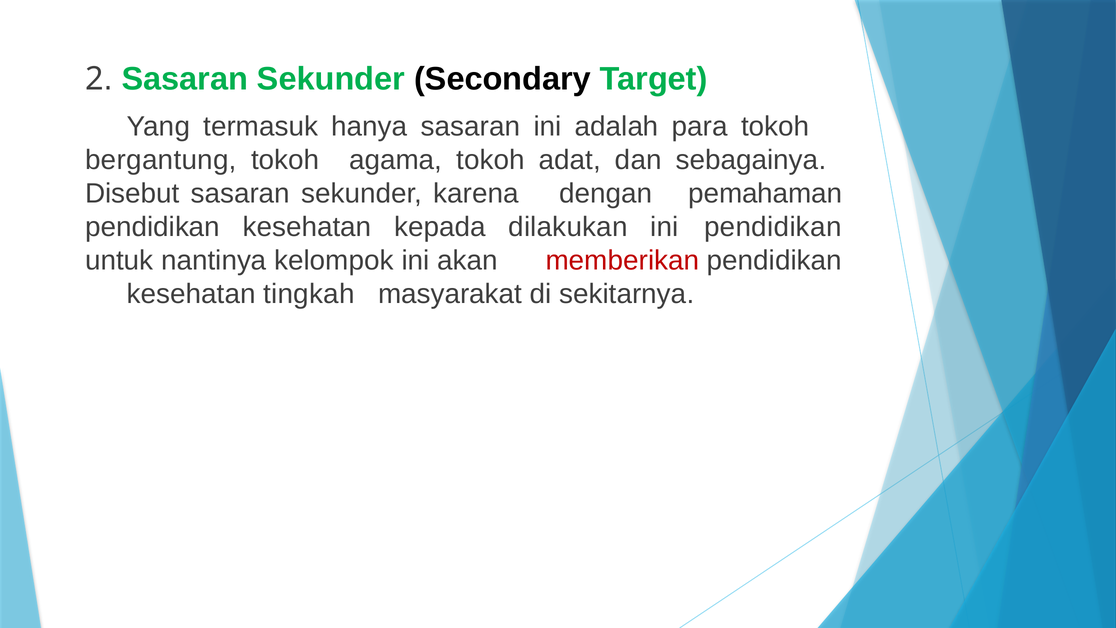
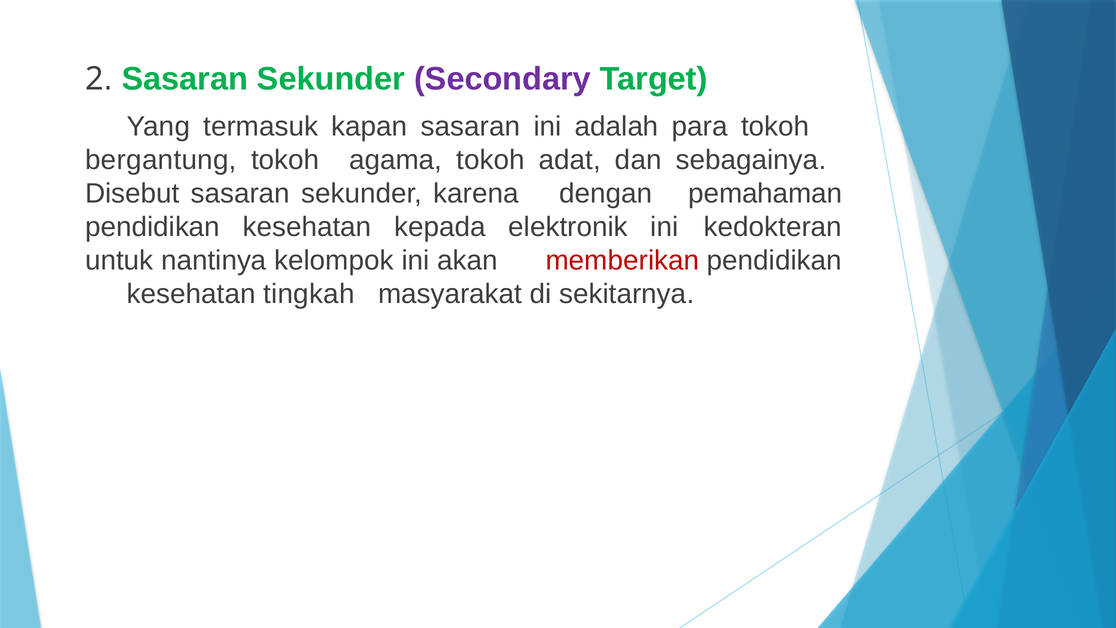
Secondary colour: black -> purple (502, 79)
hanya: hanya -> kapan (369, 127)
dilakukan: dilakukan -> elektronik (568, 227)
ini pendidikan: pendidikan -> kedokteran (773, 227)
